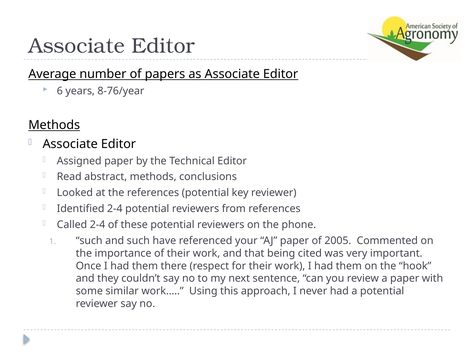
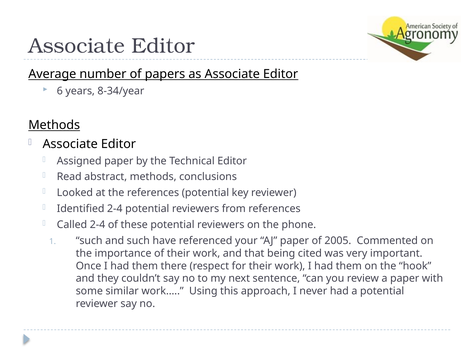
8-76/year: 8-76/year -> 8-34/year (121, 91)
